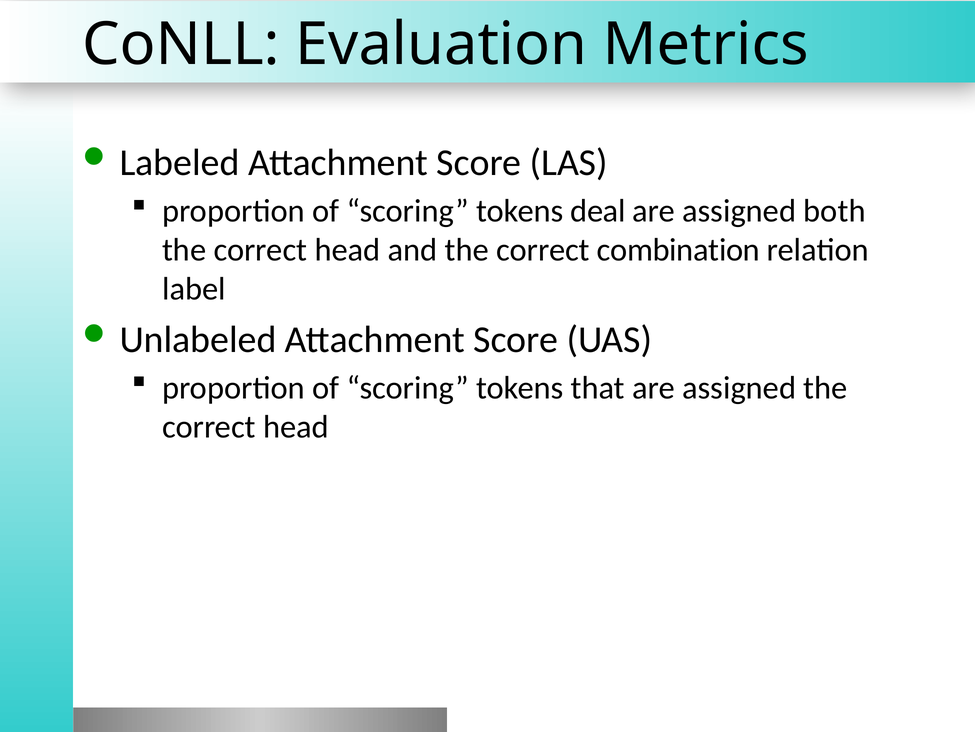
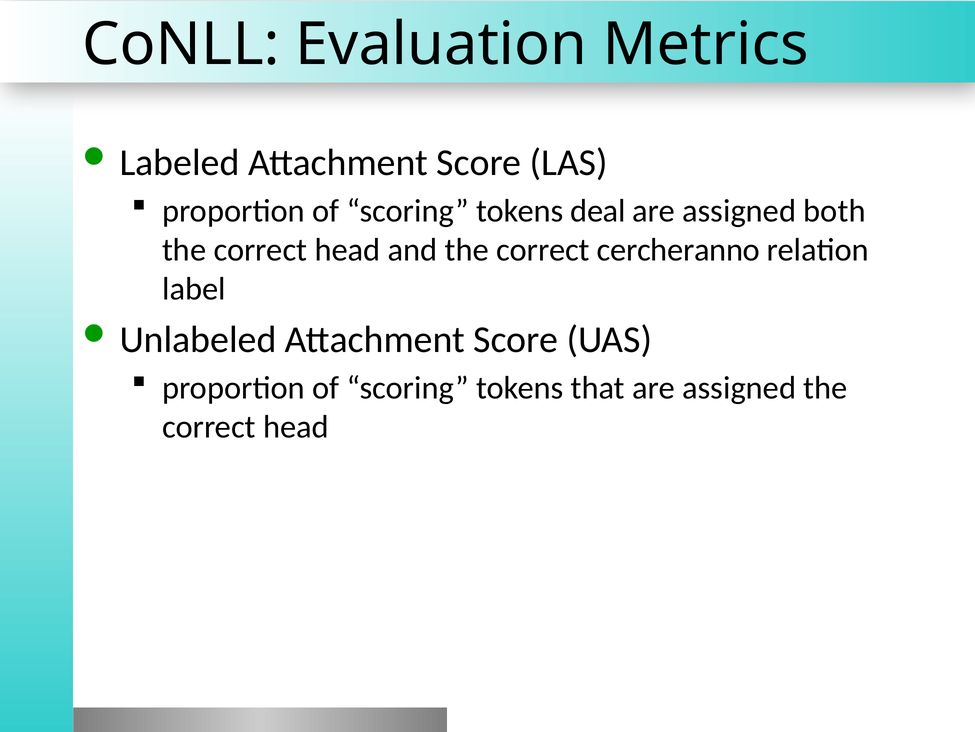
combination: combination -> cercheranno (678, 250)
